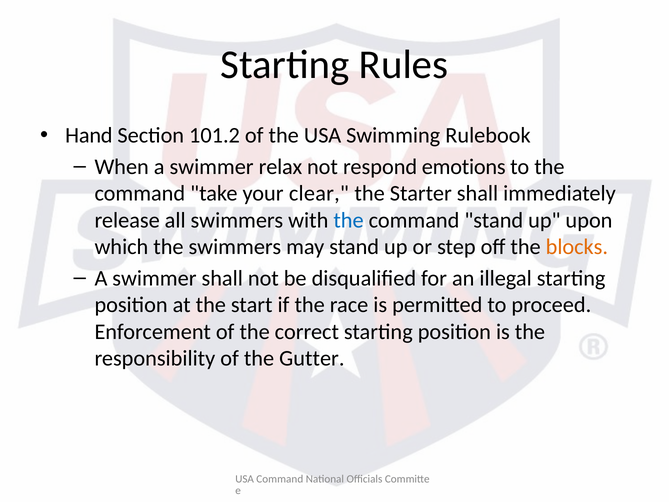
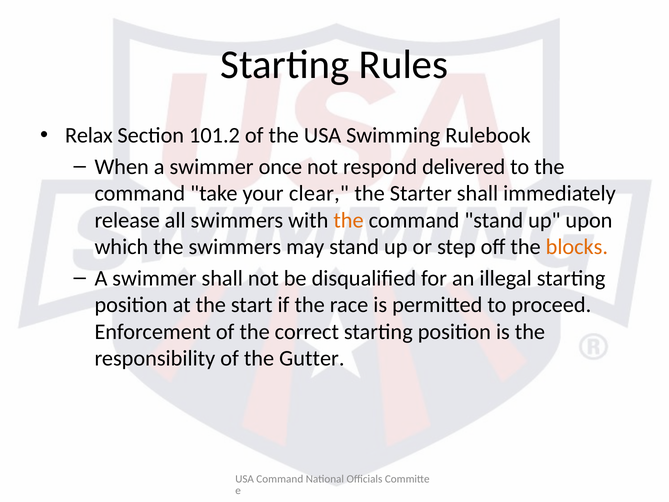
Hand: Hand -> Relax (89, 135)
relax: relax -> once (280, 167)
emotions: emotions -> delivered (464, 167)
the colour: blue -> orange (348, 220)
